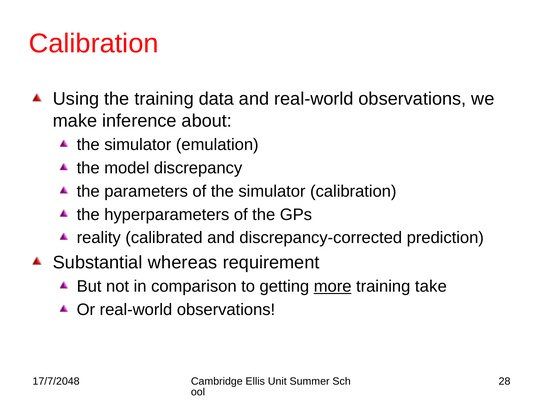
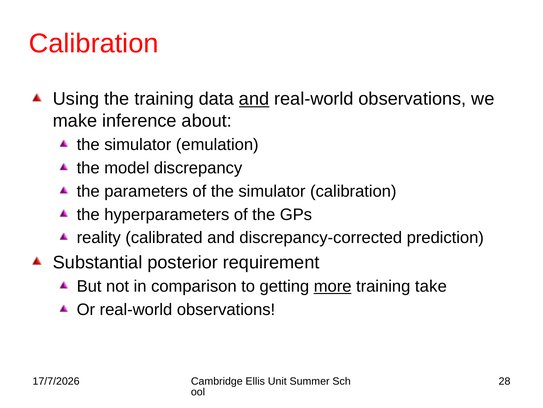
and underline: none -> present (254, 99)
whereas: whereas -> posterior (183, 262)
17/7/2048: 17/7/2048 -> 17/7/2026 (56, 381)
